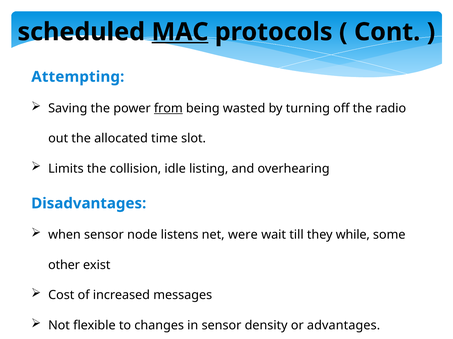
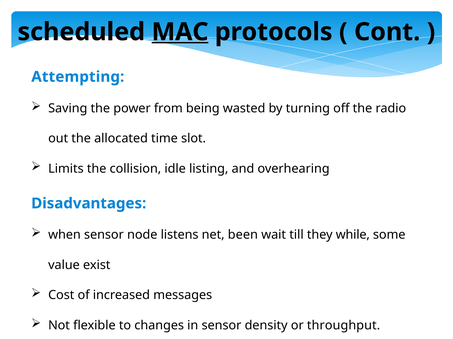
from underline: present -> none (168, 108)
were: were -> been (243, 235)
other: other -> value (64, 266)
advantages: advantages -> throughput (344, 326)
